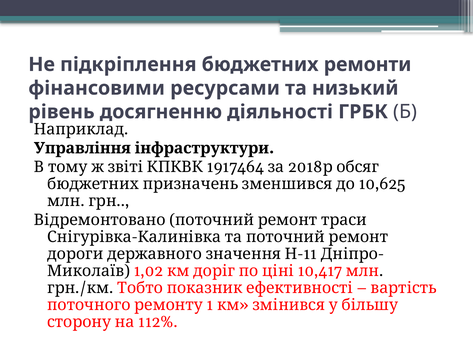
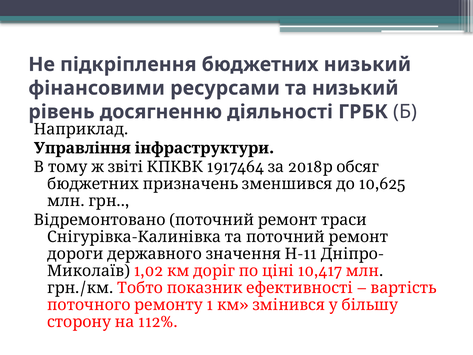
бюджетних ремонти: ремонти -> низький (367, 64)
